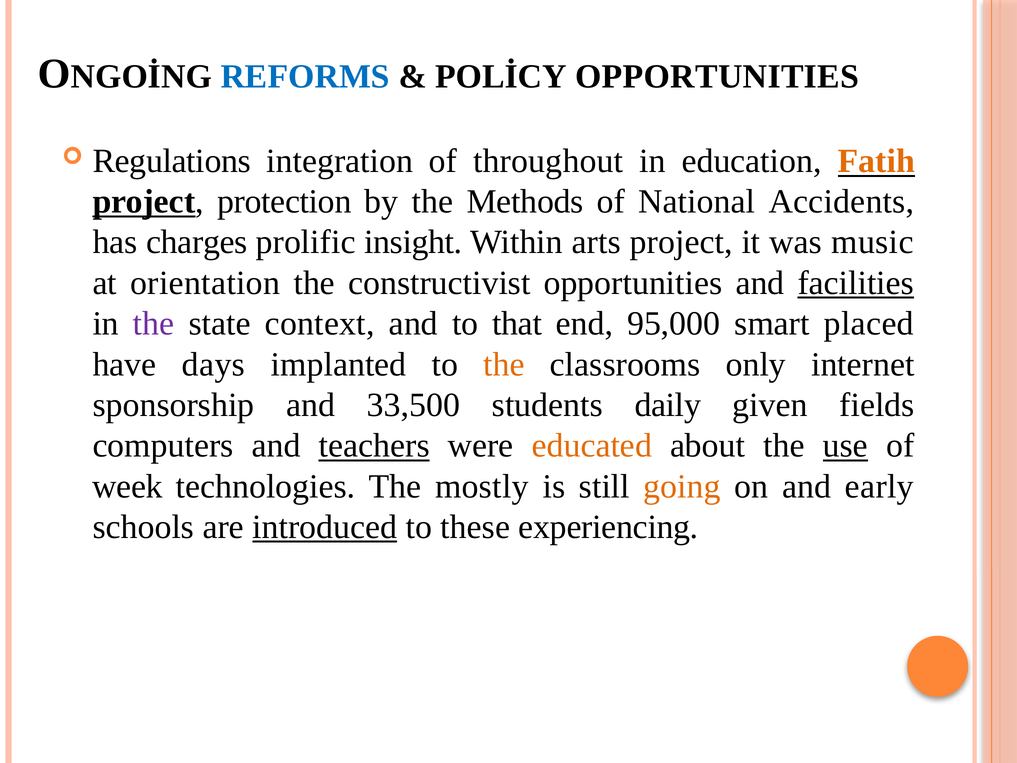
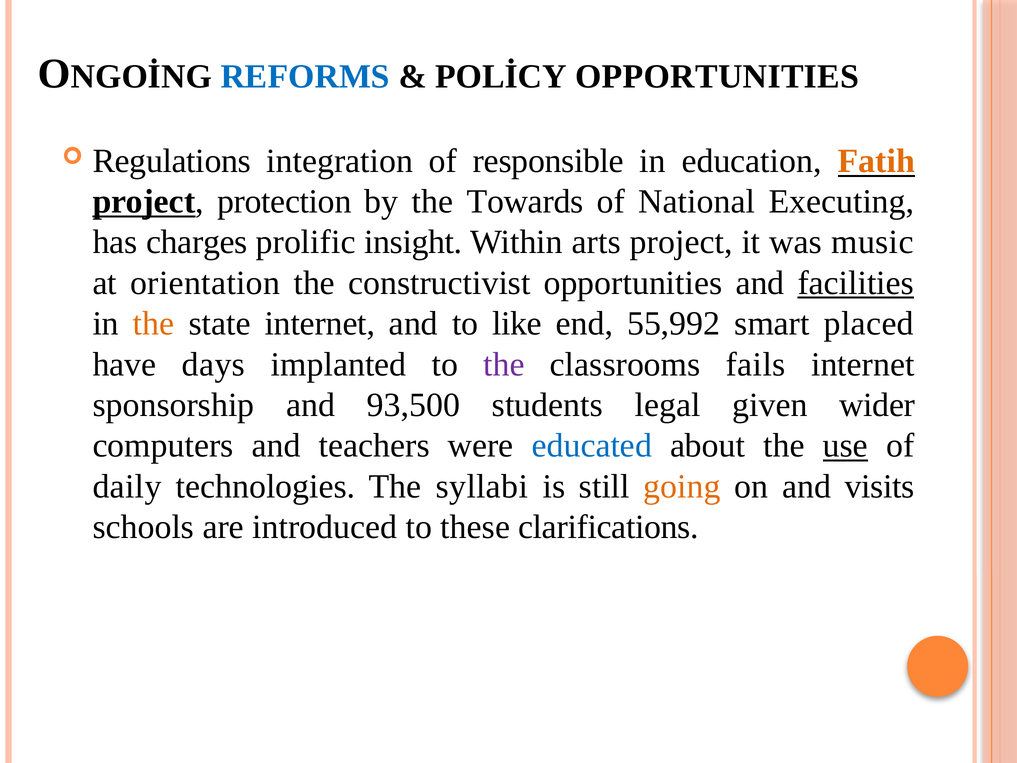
throughout: throughout -> responsible (548, 161)
Methods: Methods -> Towards (525, 201)
Accidents: Accidents -> Executing (841, 201)
the colour: purple -> orange (154, 324)
state context: context -> internet (320, 324)
that: that -> like (517, 324)
95,000: 95,000 -> 55,992 (674, 324)
the colour: orange -> purple (504, 364)
only: only -> fails (756, 364)
33,500: 33,500 -> 93,500 (414, 405)
daily: daily -> legal (668, 405)
fields: fields -> wider (877, 405)
teachers underline: present -> none (374, 446)
educated colour: orange -> blue (592, 446)
week: week -> daily (127, 486)
mostly: mostly -> syllabi (482, 486)
early: early -> visits (880, 486)
introduced underline: present -> none (325, 527)
experiencing: experiencing -> clarifications (608, 527)
